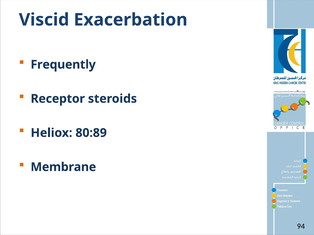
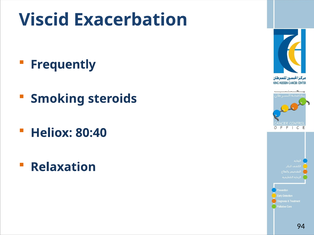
Receptor: Receptor -> Smoking (58, 99)
80:89: 80:89 -> 80:40 (91, 133)
Membrane: Membrane -> Relaxation (63, 167)
